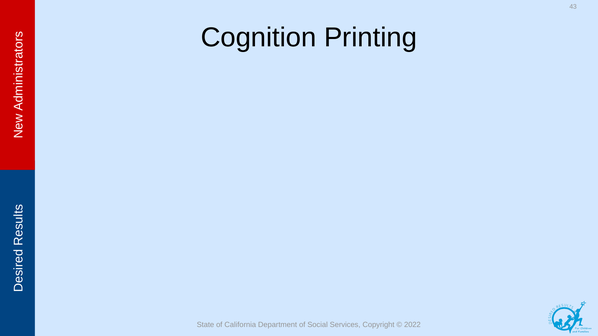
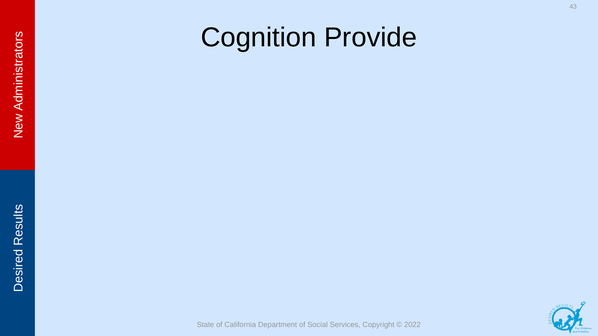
Printing: Printing -> Provide (370, 37)
